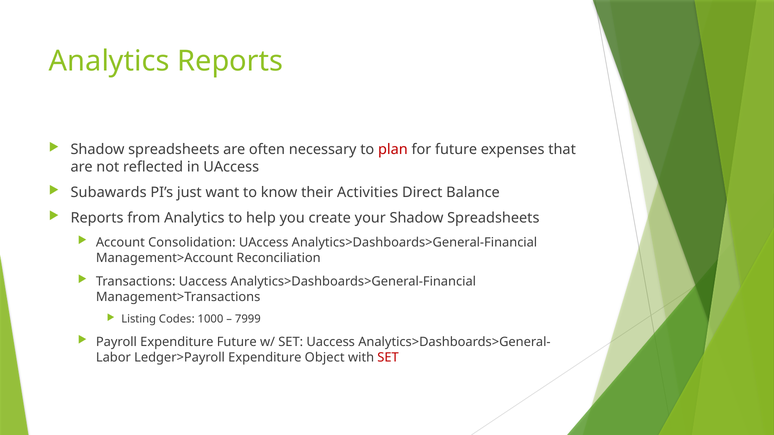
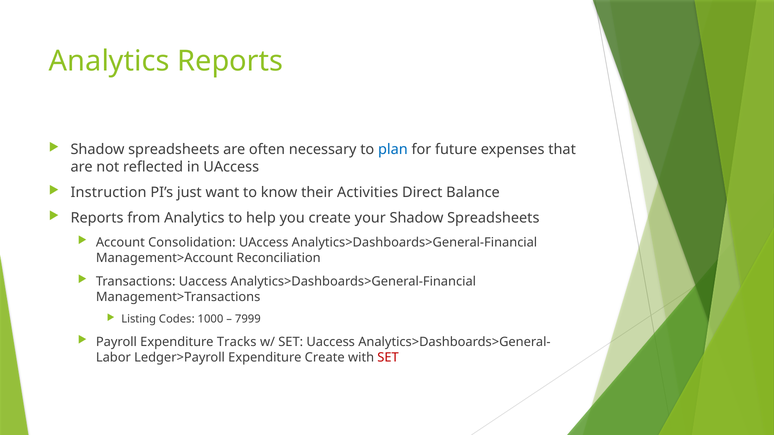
plan colour: red -> blue (393, 150)
Subawards: Subawards -> Instruction (109, 193)
Expenditure Future: Future -> Tracks (237, 342)
Expenditure Object: Object -> Create (325, 358)
